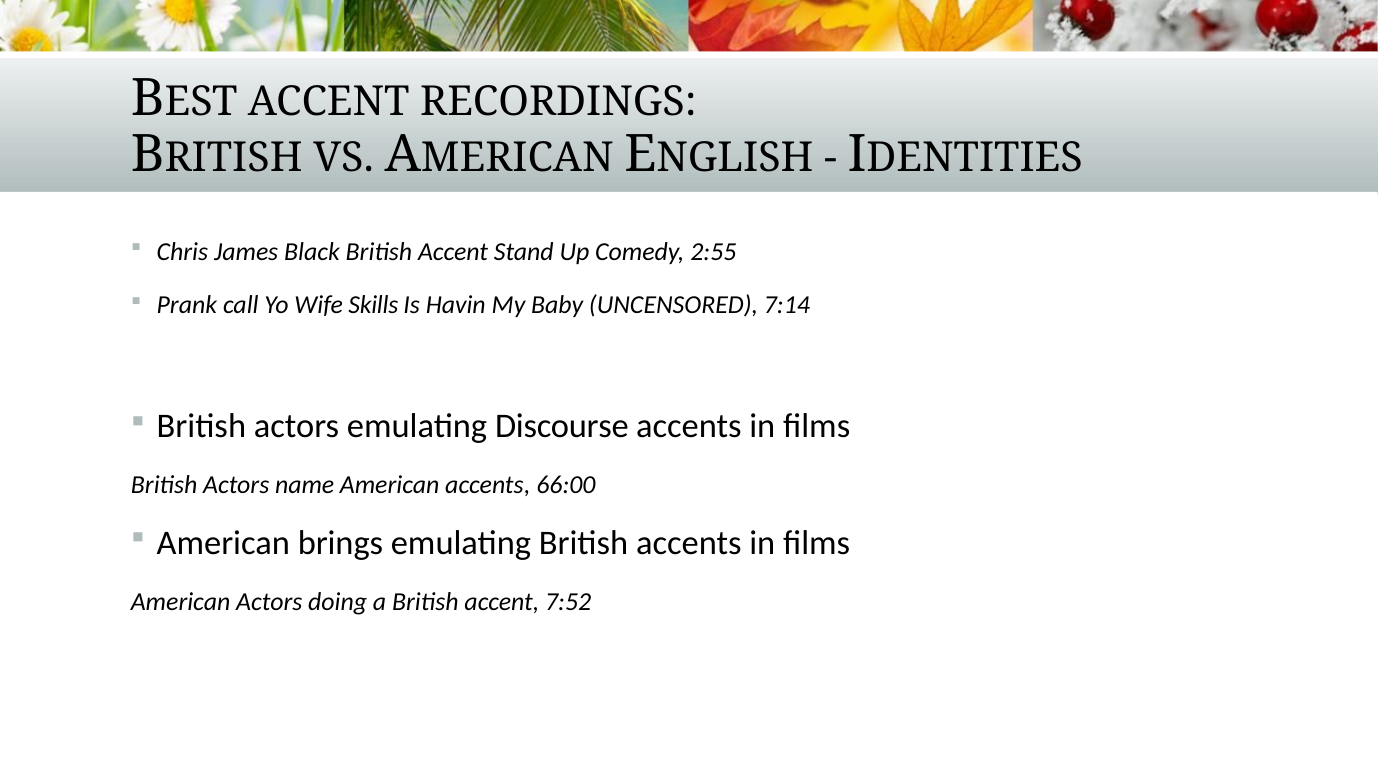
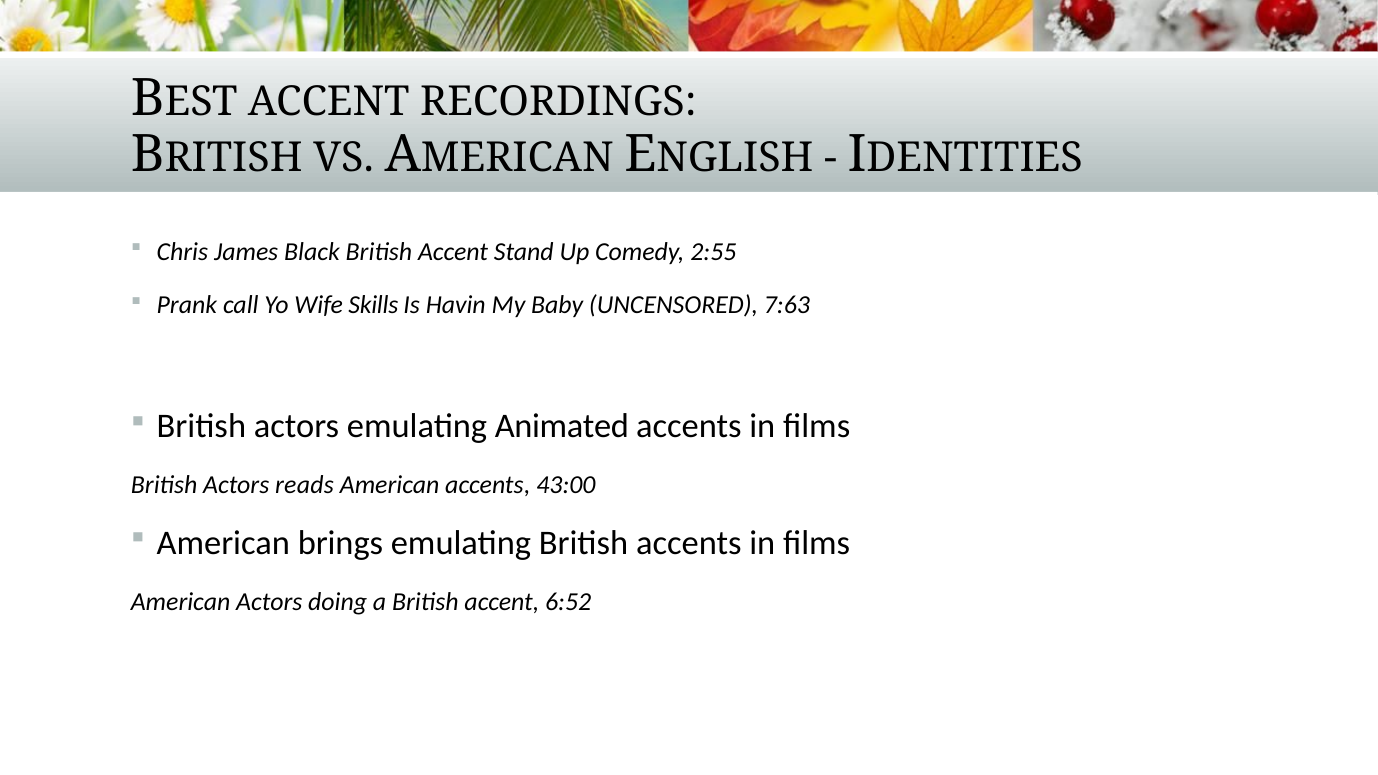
7:14: 7:14 -> 7:63 (787, 305)
Discourse: Discourse -> Animated (562, 427)
name: name -> reads (304, 485)
66:00: 66:00 -> 43:00 (566, 485)
7:52: 7:52 -> 6:52 (568, 602)
